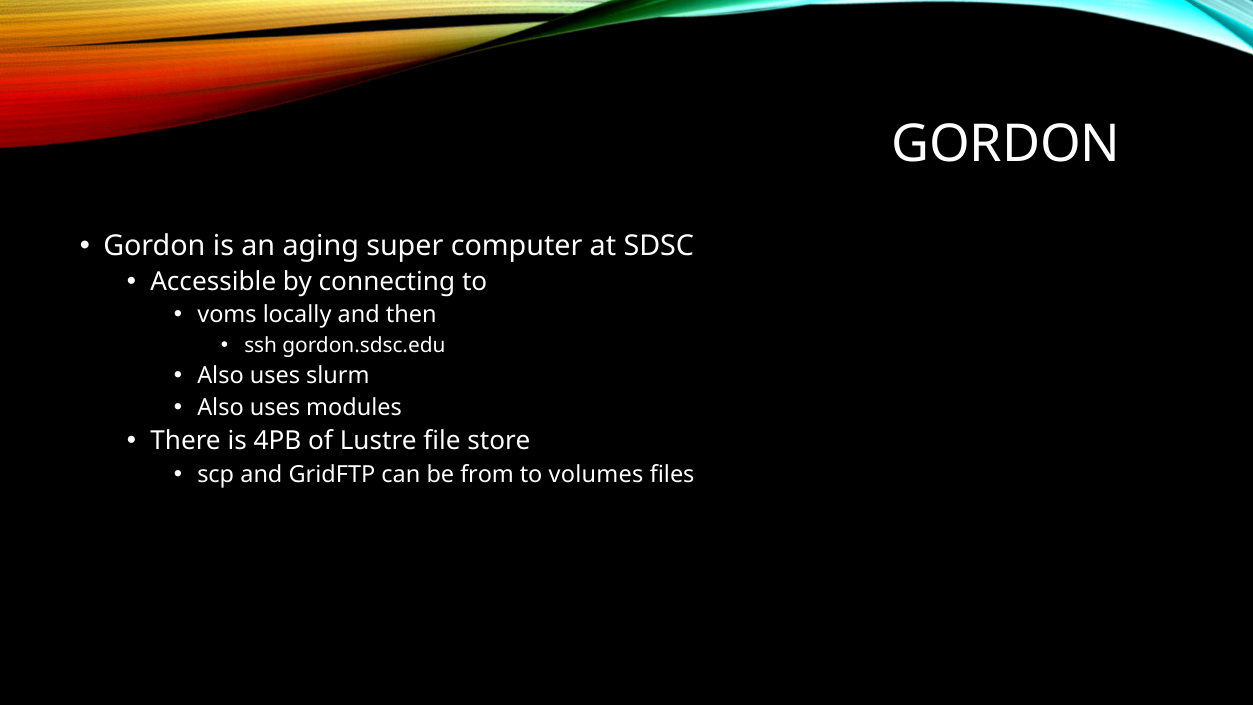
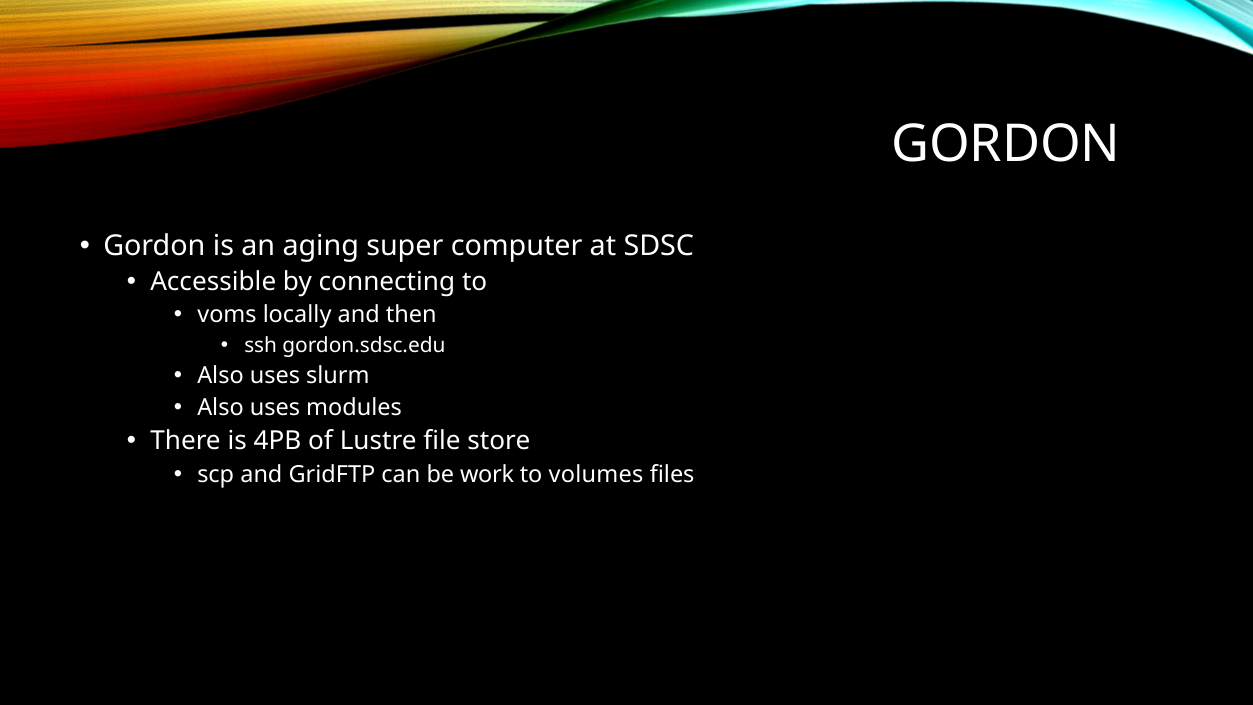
from: from -> work (487, 474)
